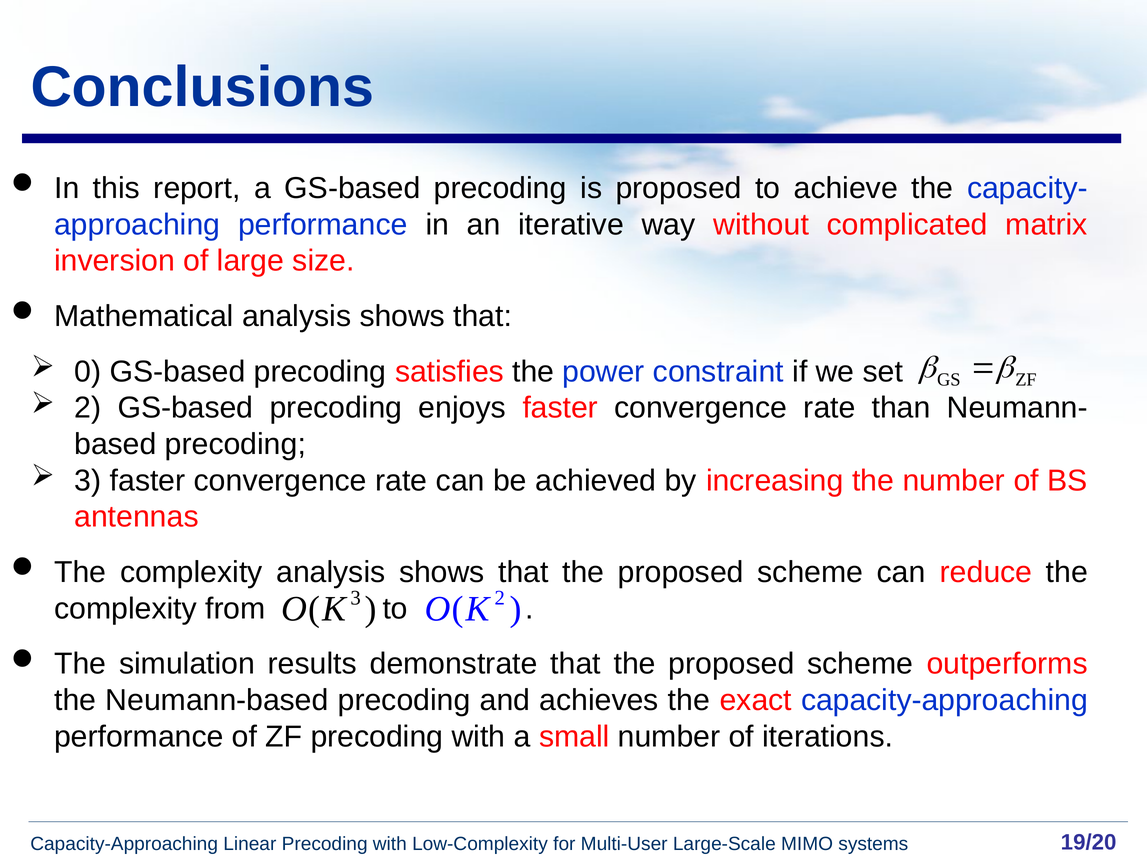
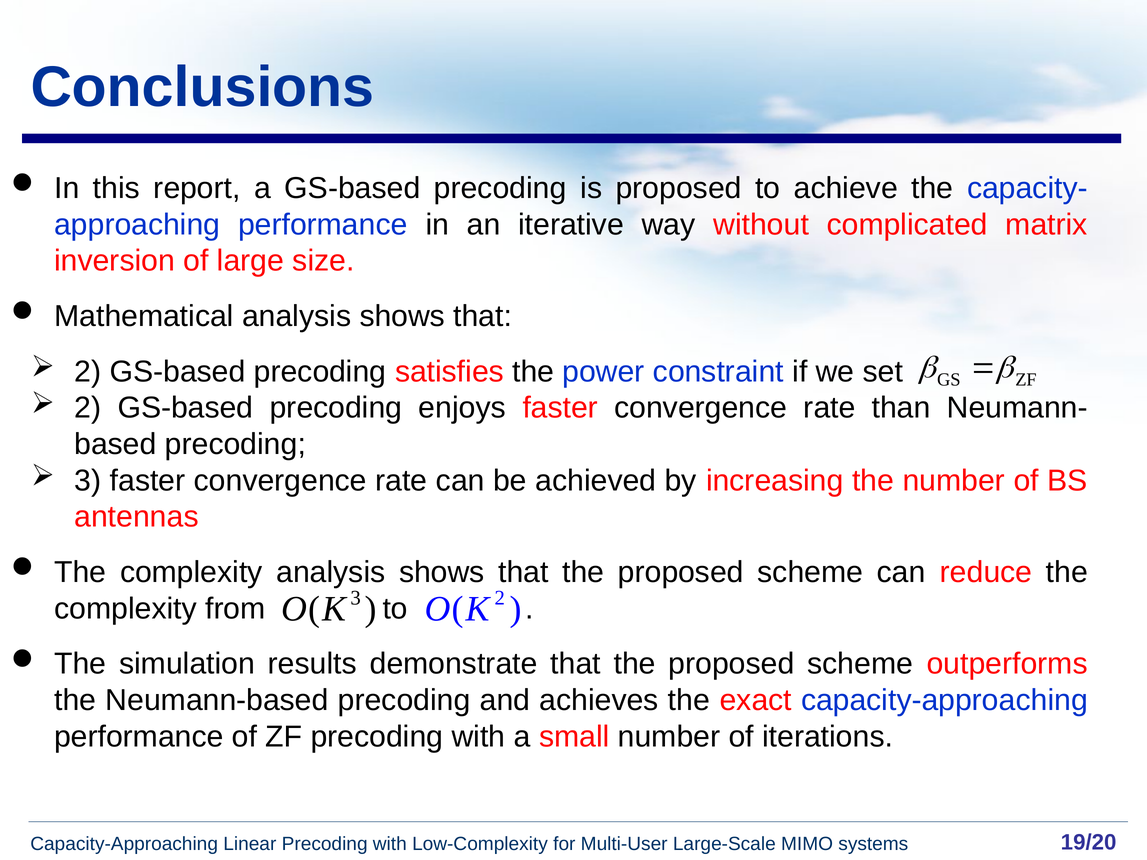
0: 0 -> 2 (88, 372)
